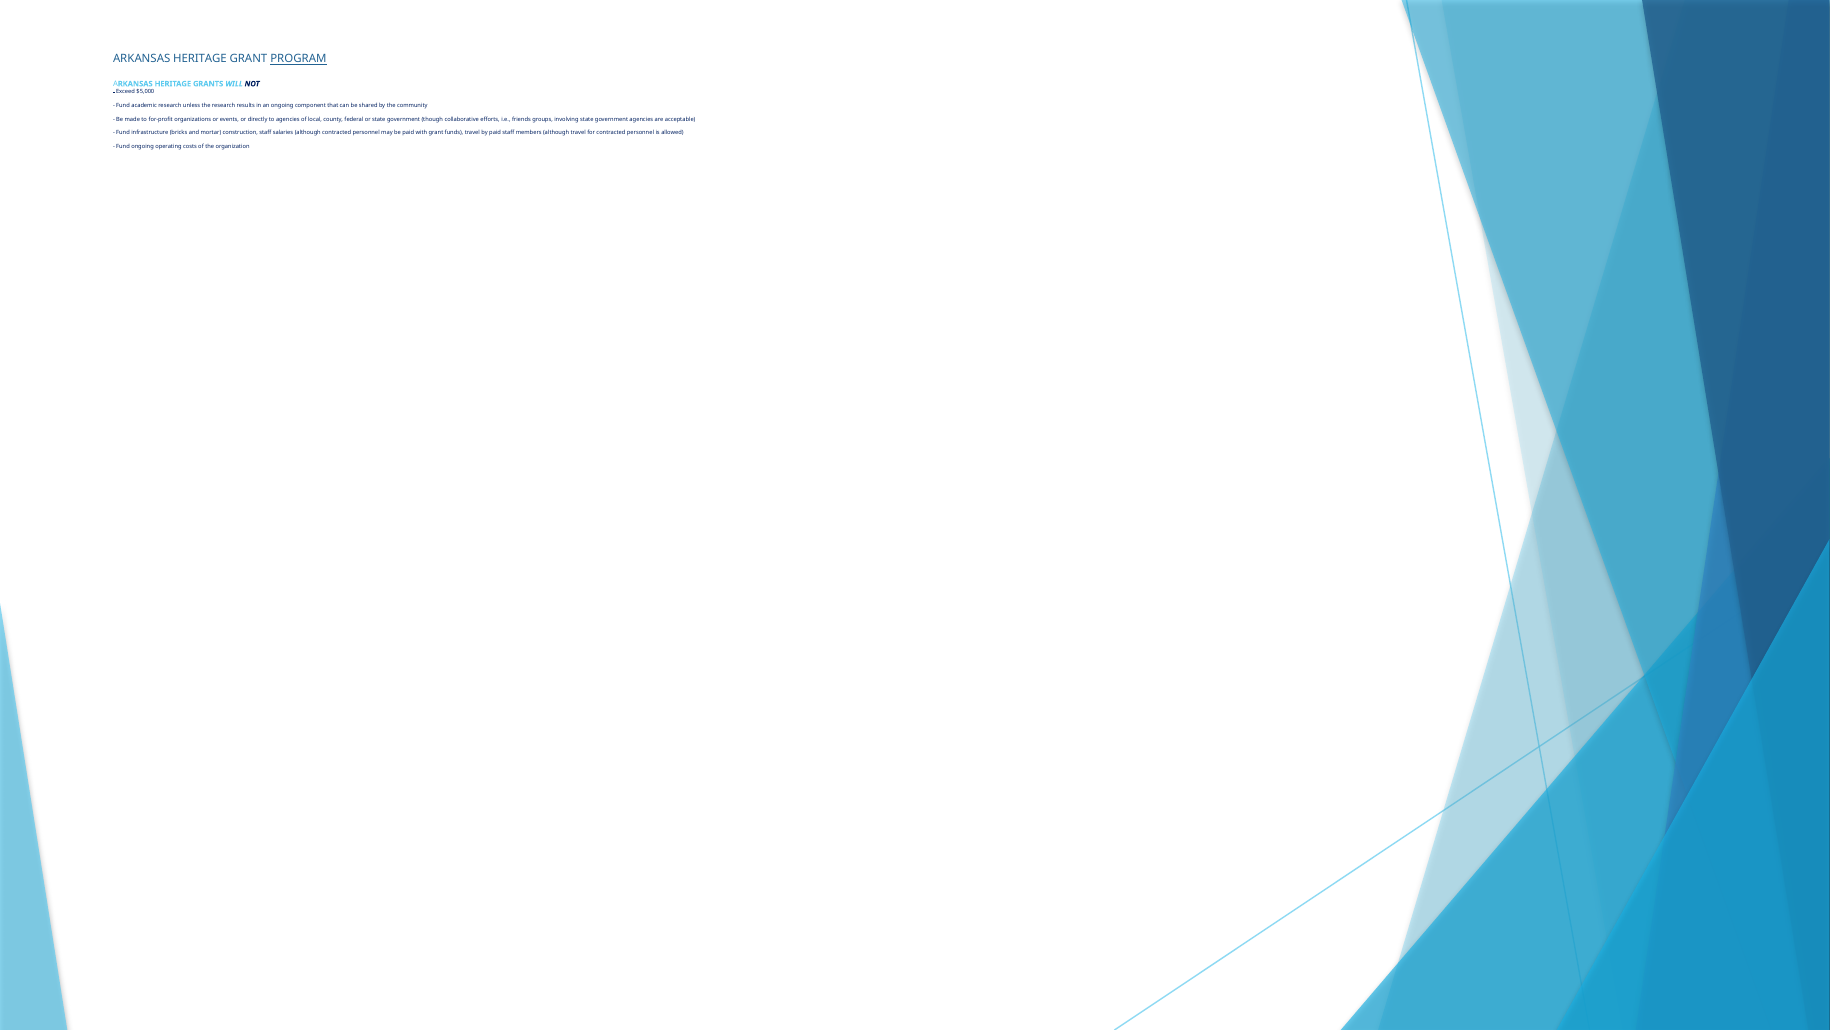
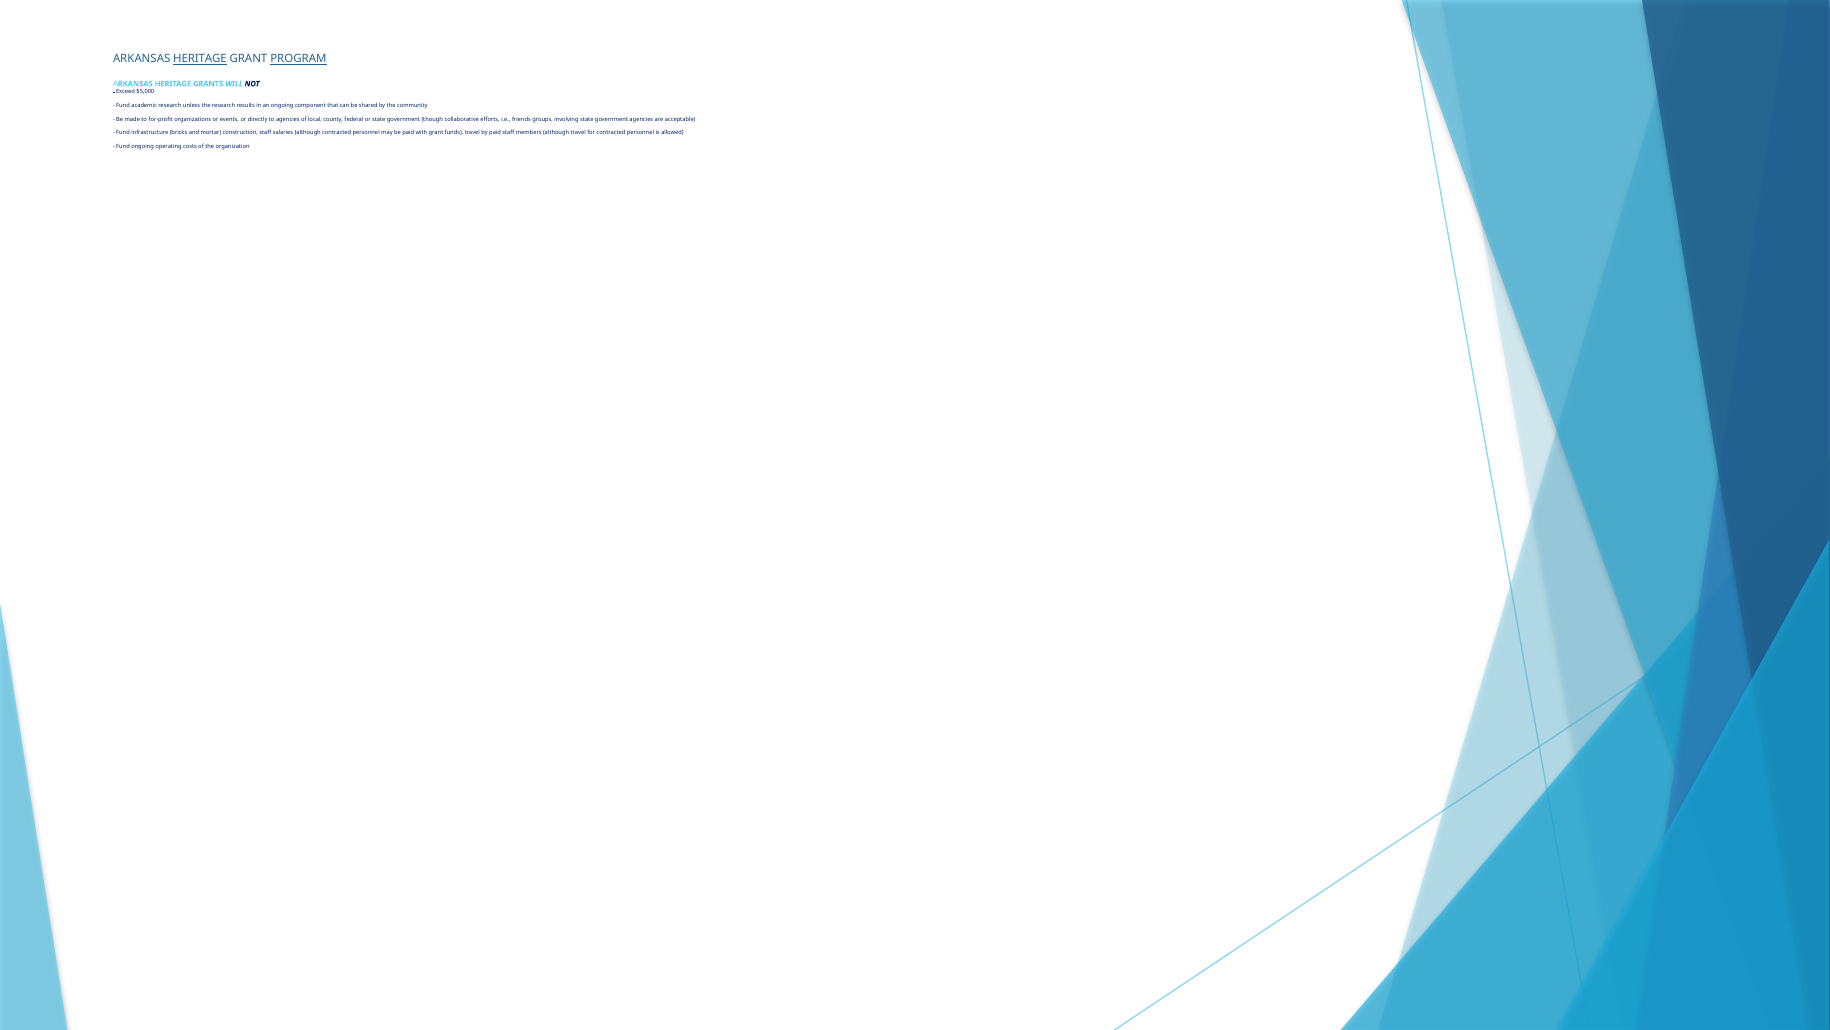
HERITAGE underline: none -> present (200, 59)
